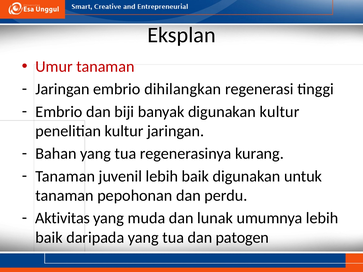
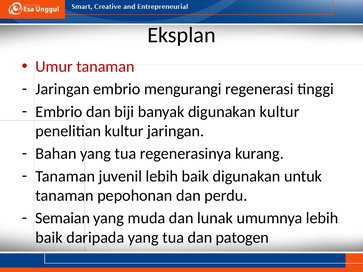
dihilangkan: dihilangkan -> mengurangi (183, 89)
Aktivitas: Aktivitas -> Semaian (63, 218)
